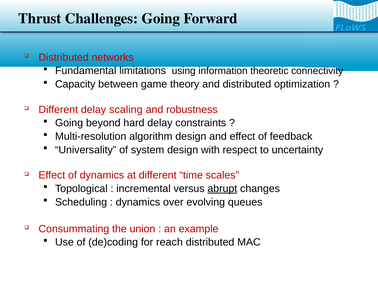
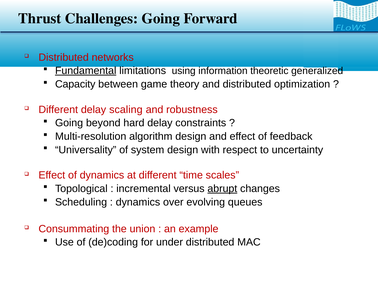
Fundamental underline: none -> present (86, 71)
connectivity: connectivity -> generalized (317, 71)
reach: reach -> under (170, 242)
